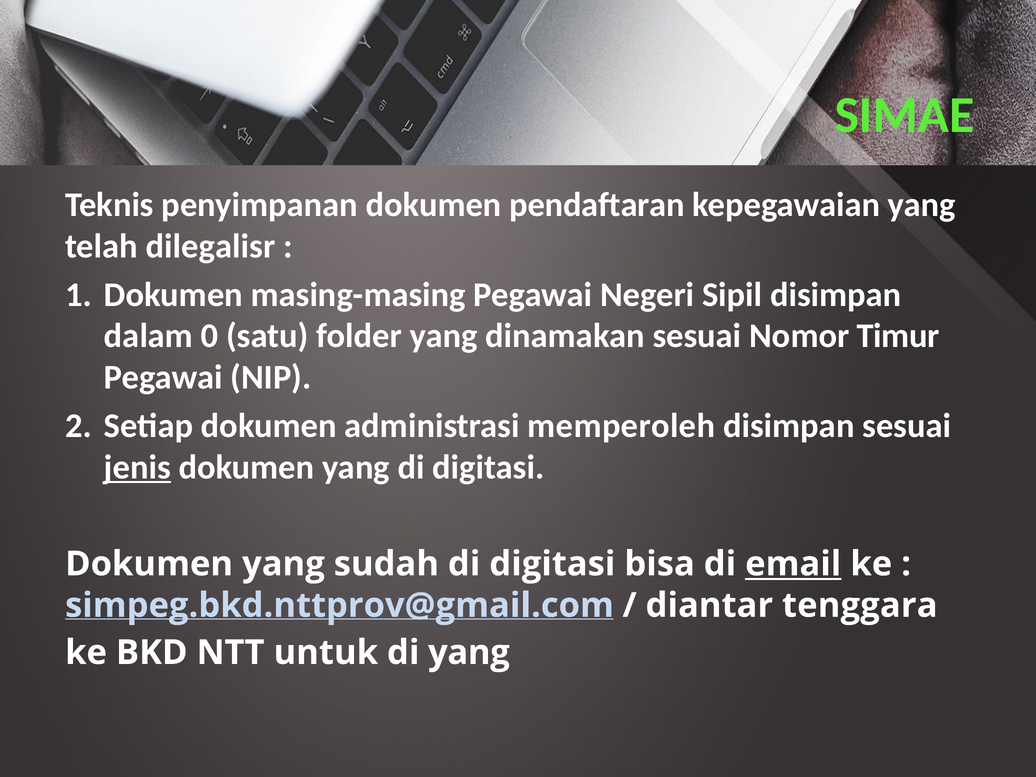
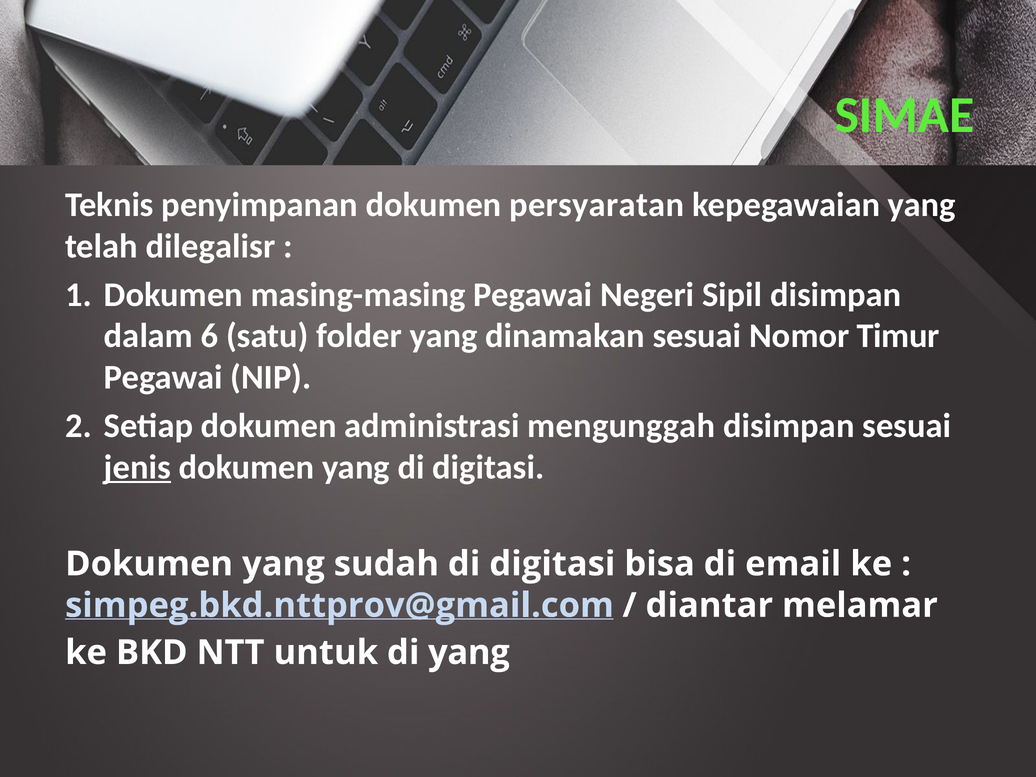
pendaftaran: pendaftaran -> persyaratan (597, 205)
0: 0 -> 6 (210, 336)
memperoleh: memperoleh -> mengunggah (621, 426)
email underline: present -> none (793, 564)
tenggara: tenggara -> melamar (860, 605)
